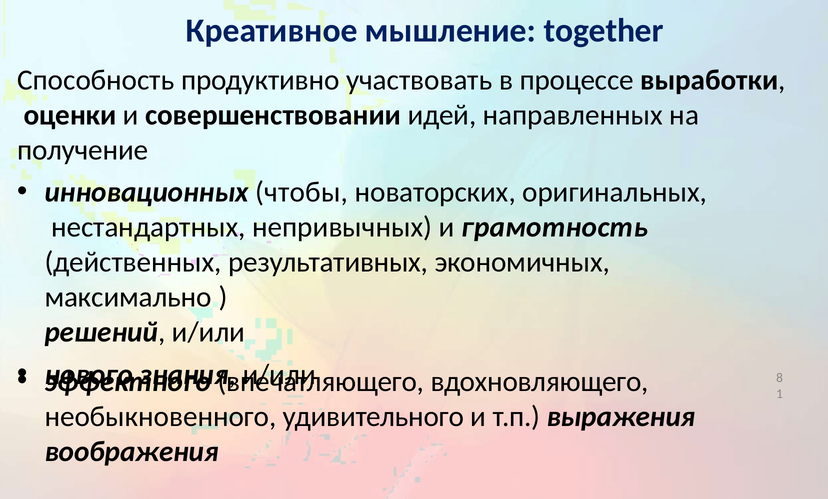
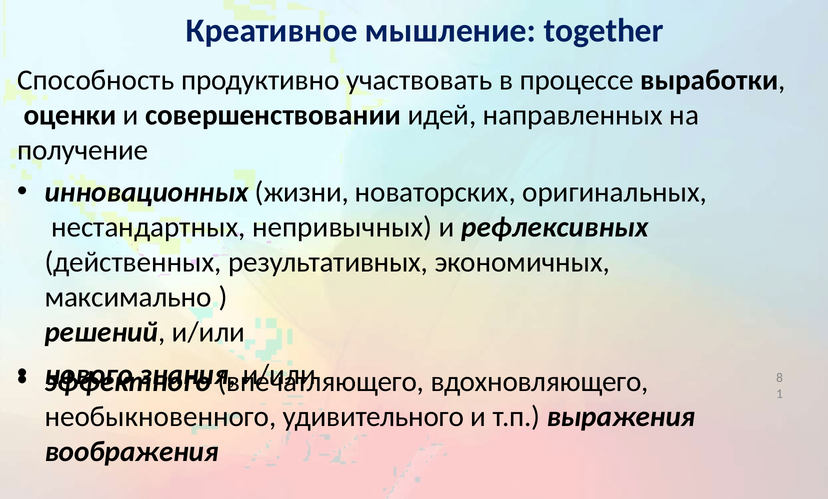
чтобы: чтобы -> жизни (302, 192)
грамотность: грамотность -> рефлексивных (555, 227)
